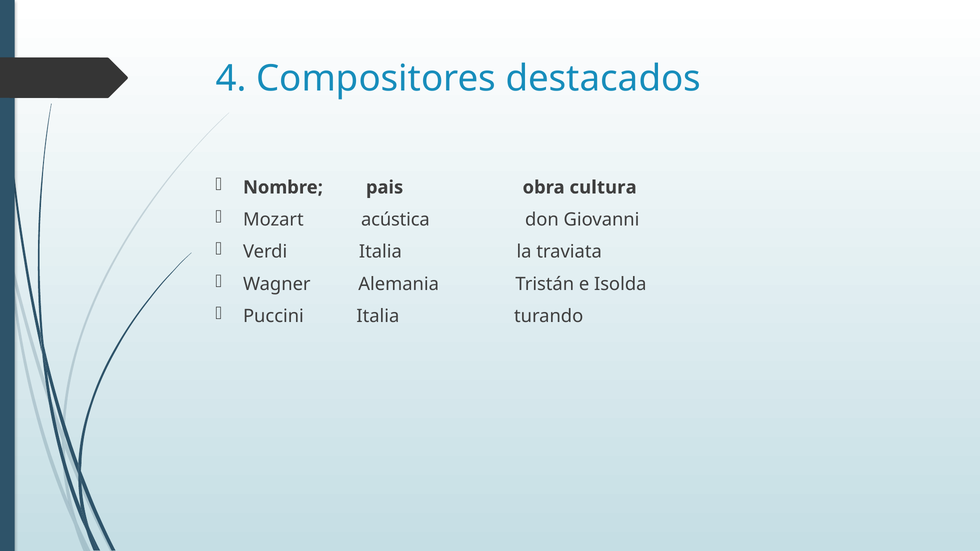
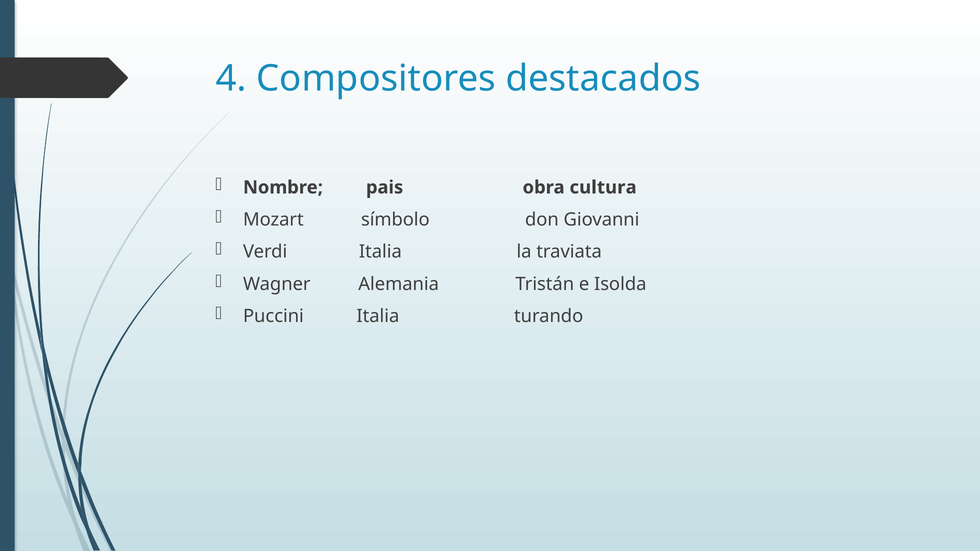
acústica: acústica -> símbolo (395, 220)
